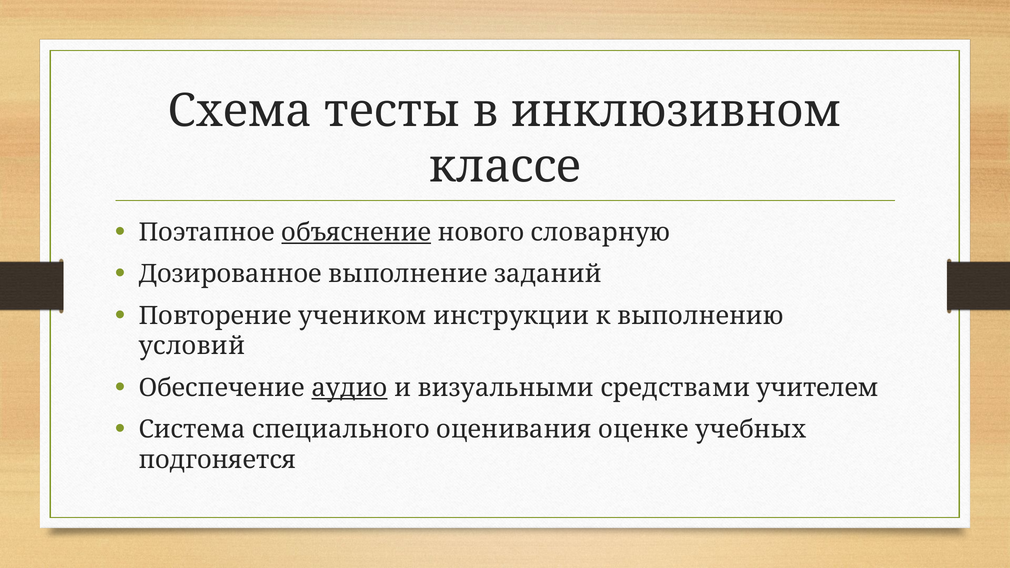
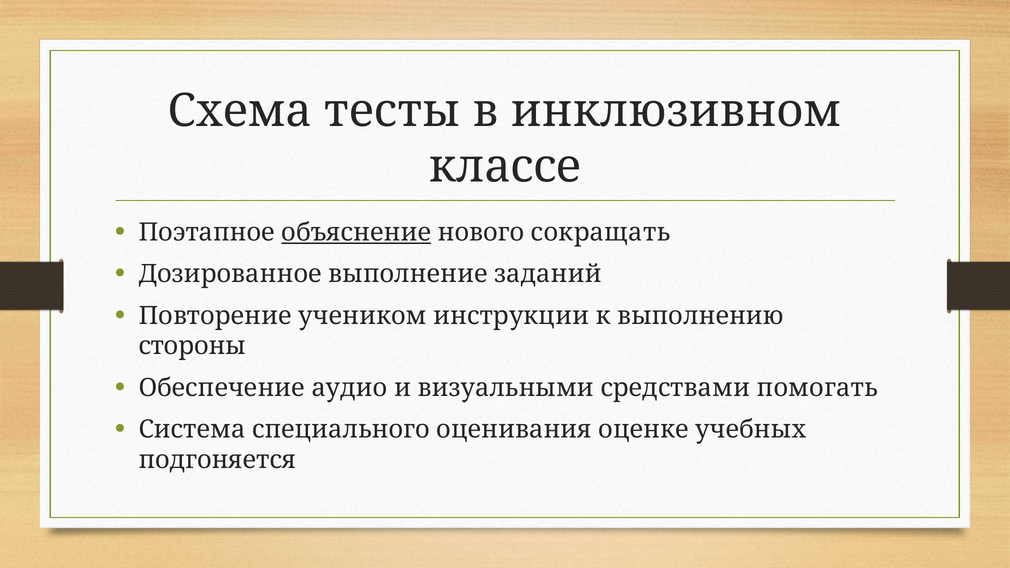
словарную: словарную -> сокращать (601, 233)
условий: условий -> стороны (192, 346)
аудио underline: present -> none (350, 388)
учителем: учителем -> помогать (817, 388)
